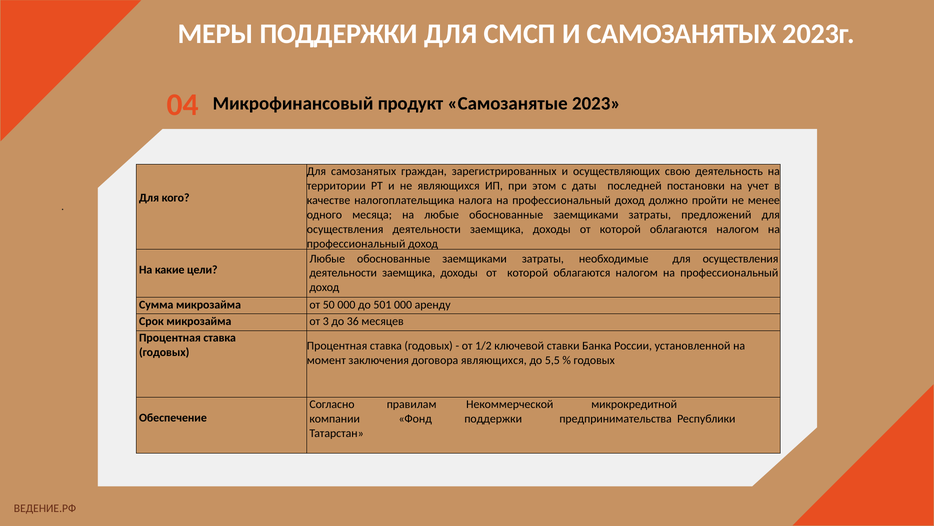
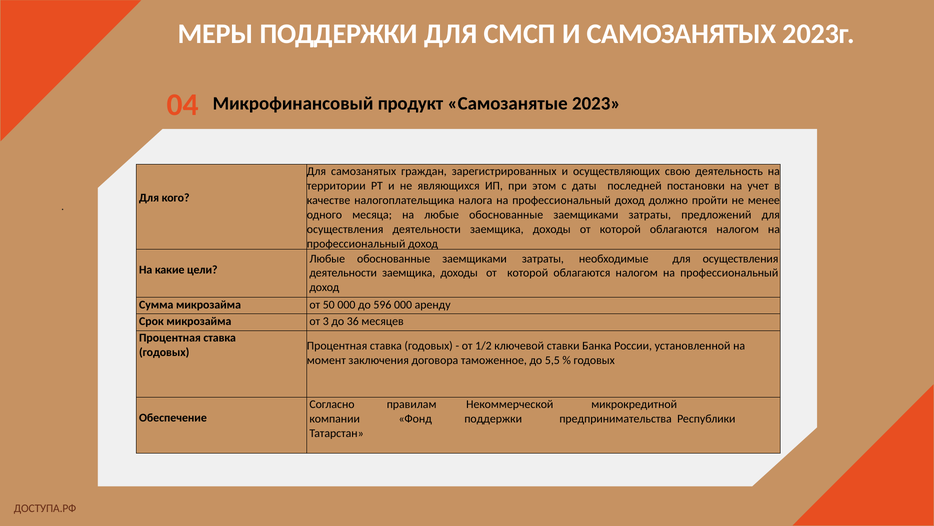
501: 501 -> 596 (382, 304)
договора являющихся: являющихся -> таможенное (494, 360)
ВЕДЕНИЕ.РФ: ВЕДЕНИЕ.РФ -> ДОСТУПА.РФ (45, 508)
